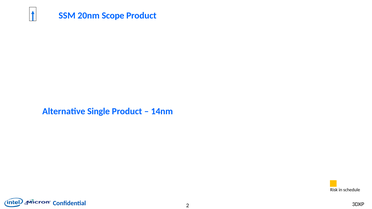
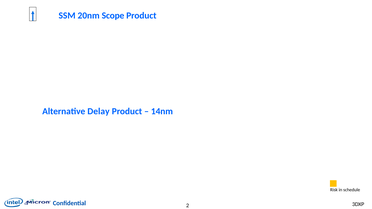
Single: Single -> Delay (98, 111)
